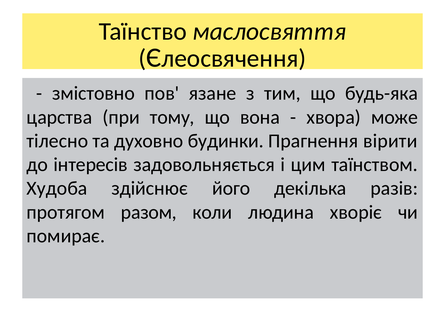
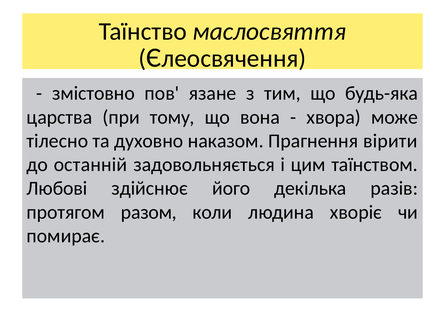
будинки: будинки -> наказом (226, 141)
інтересів: інтересів -> останній (91, 165)
Худоба: Худоба -> Любові (57, 188)
